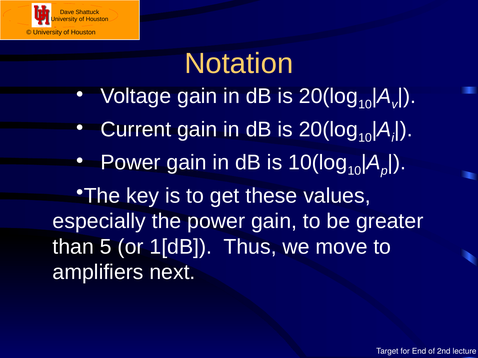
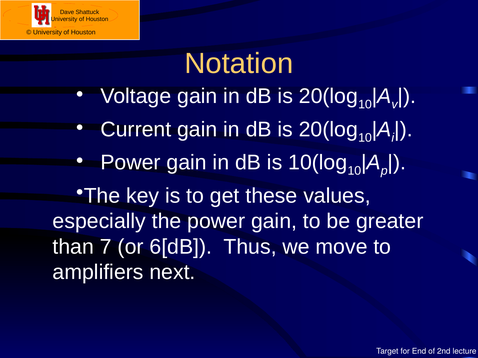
5: 5 -> 7 (106, 247)
1[dB: 1[dB -> 6[dB (181, 247)
